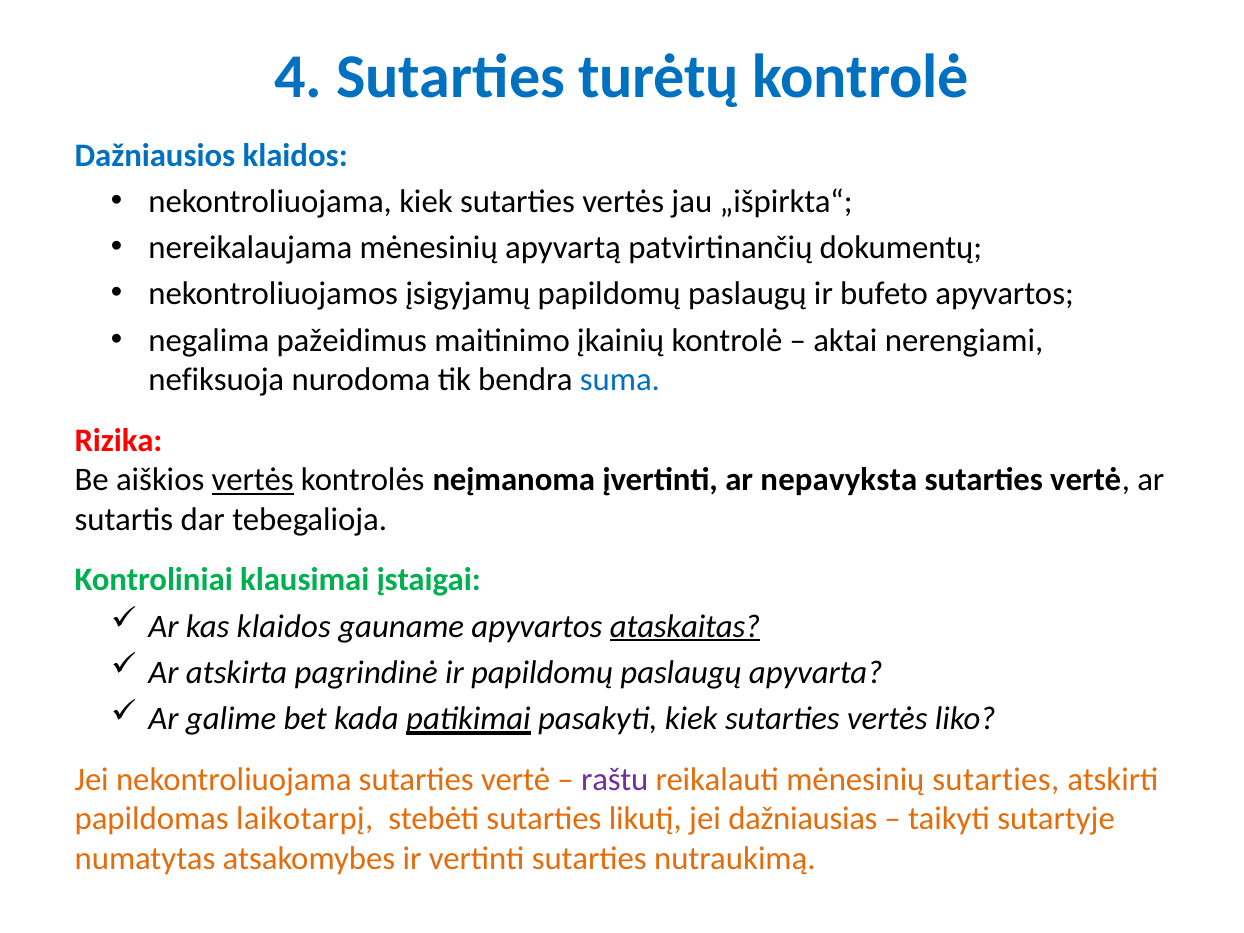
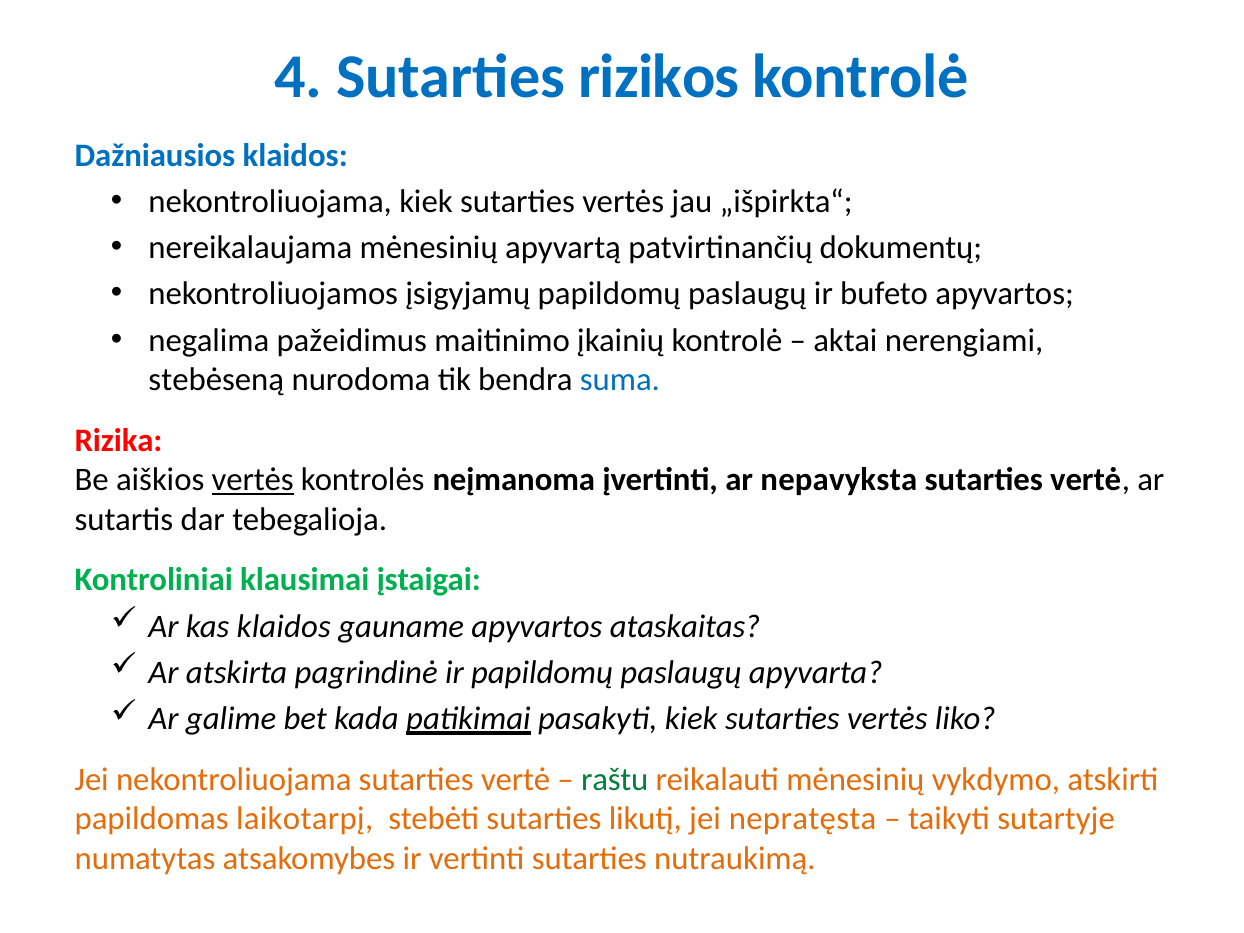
turėtų: turėtų -> rizikos (659, 77)
nefiksuoja: nefiksuoja -> stebėseną (216, 380)
ataskaitas underline: present -> none (685, 626)
raštu colour: purple -> green (615, 780)
mėnesinių sutarties: sutarties -> vykdymo (996, 780)
dažniausias: dažniausias -> nepratęsta (803, 819)
